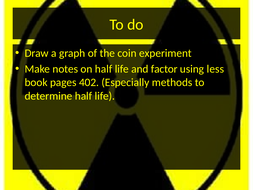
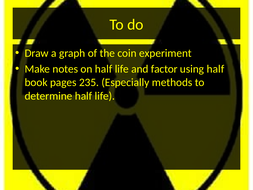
using less: less -> half (215, 69)
402: 402 -> 235 (89, 82)
